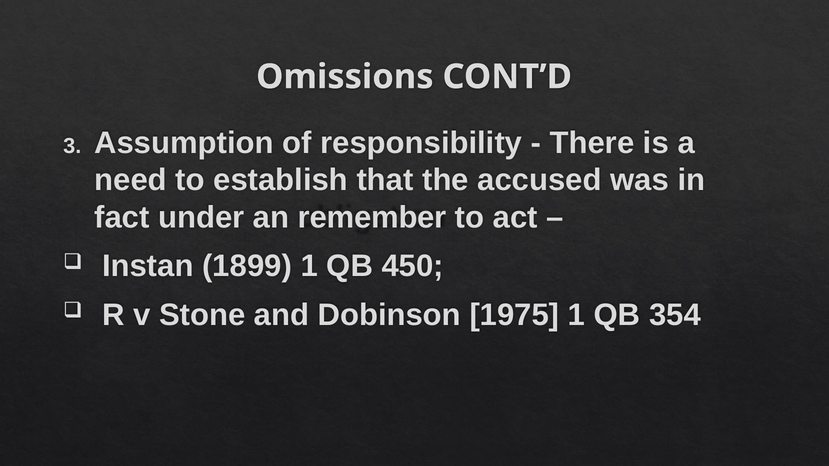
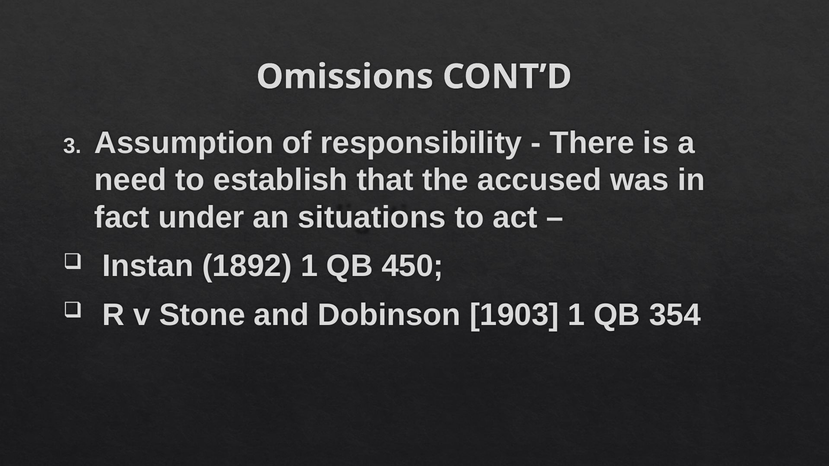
remember: remember -> situations (372, 218)
1899: 1899 -> 1892 (247, 266)
1975: 1975 -> 1903 (514, 315)
